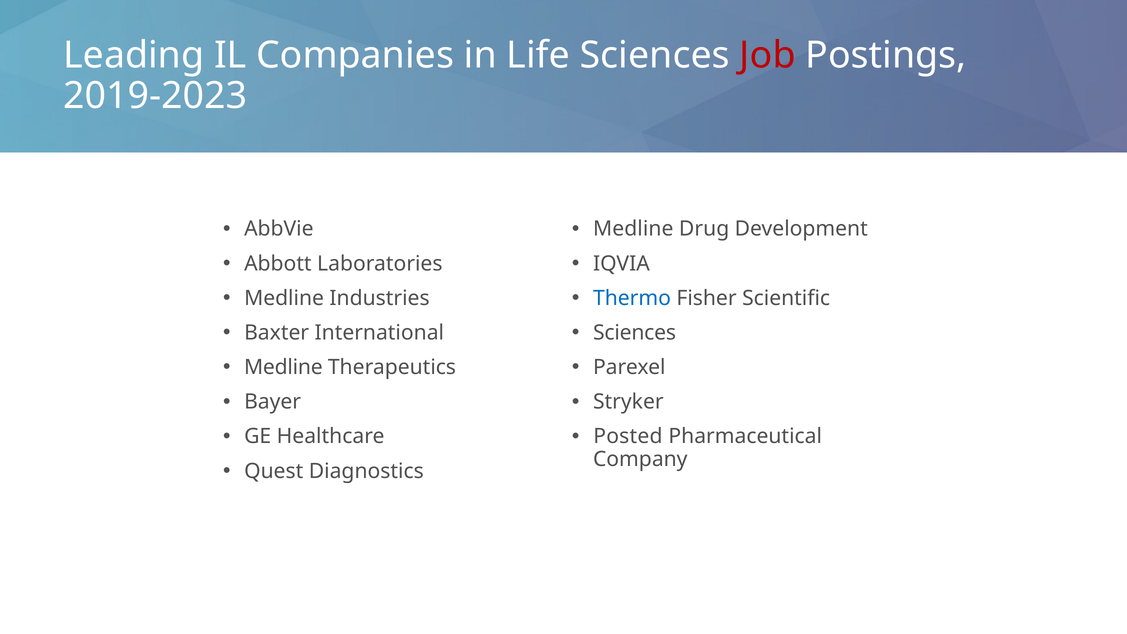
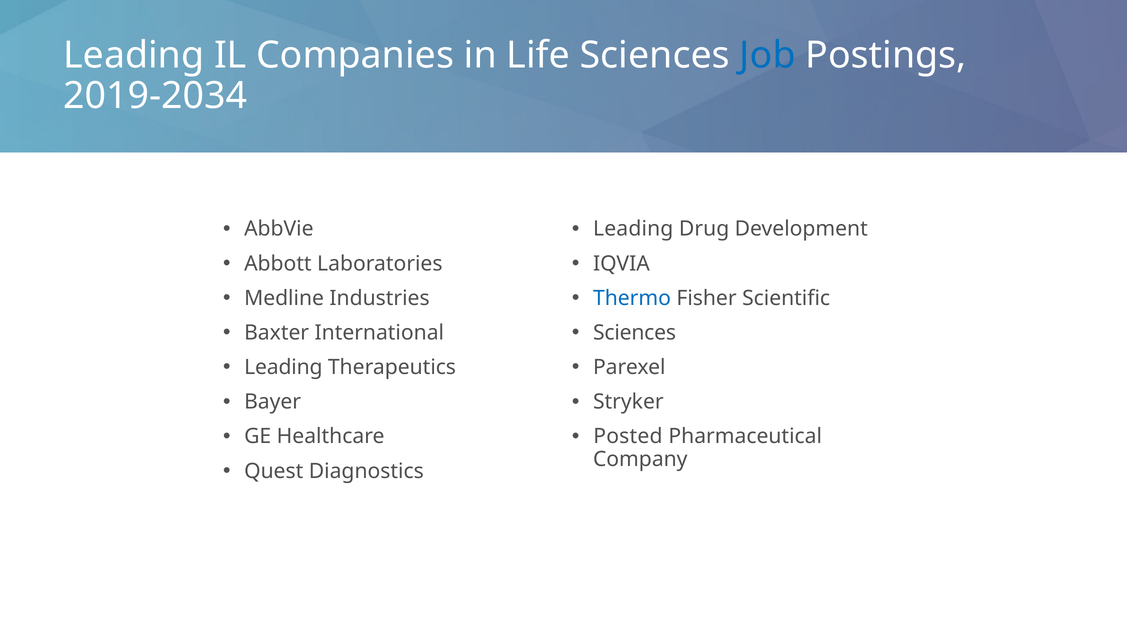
Job colour: red -> blue (768, 55)
2019-2023: 2019-2023 -> 2019-2034 (155, 96)
Medline: Medline -> Leading (633, 229)
Medline: Medline -> Leading (283, 367)
